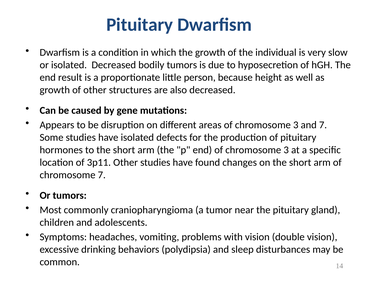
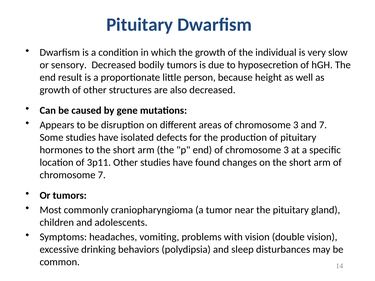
or isolated: isolated -> sensory (69, 65)
